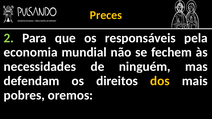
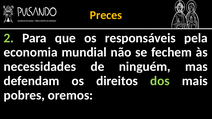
dos colour: yellow -> light green (160, 81)
